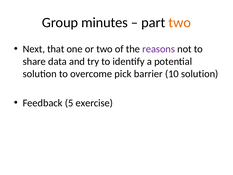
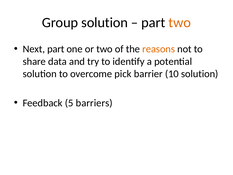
Group minutes: minutes -> solution (105, 23)
Next that: that -> part (56, 49)
reasons colour: purple -> orange (159, 49)
exercise: exercise -> barriers (94, 103)
